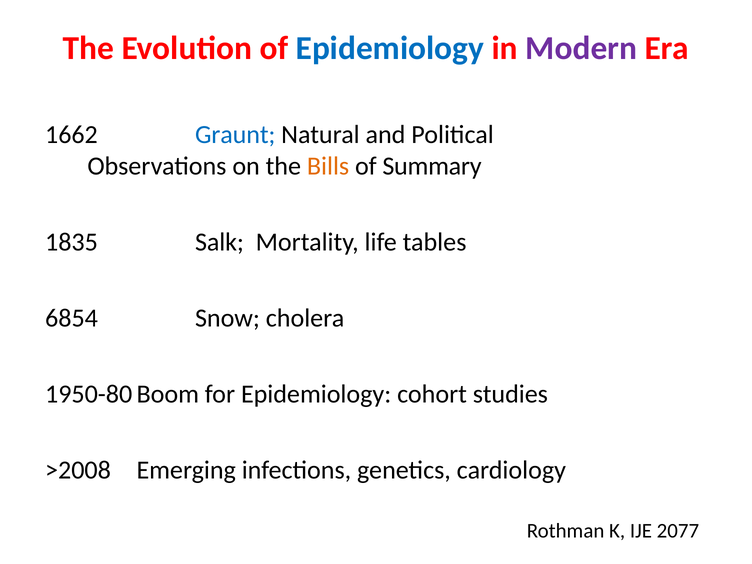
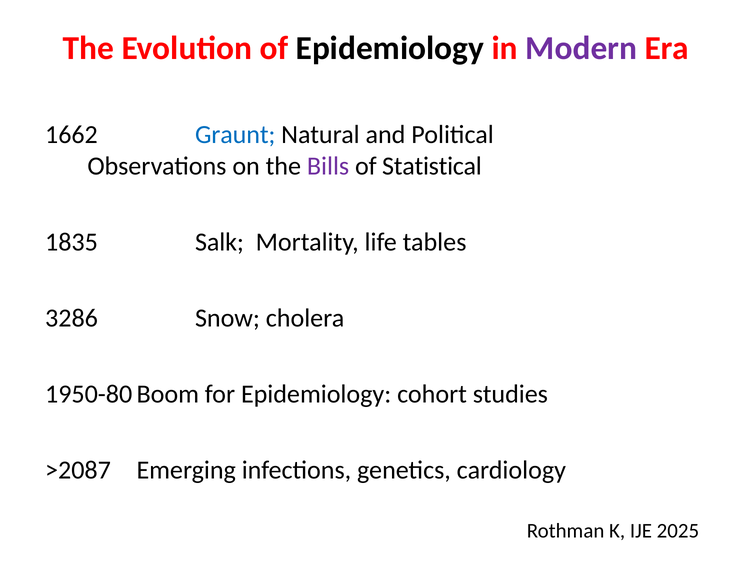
Epidemiology colour: blue -> black (390, 48)
Bills colour: orange -> purple (328, 166)
Summary: Summary -> Statistical (432, 166)
6854: 6854 -> 3286 (72, 318)
>2008: >2008 -> >2087 (78, 470)
2077: 2077 -> 2025 (678, 531)
